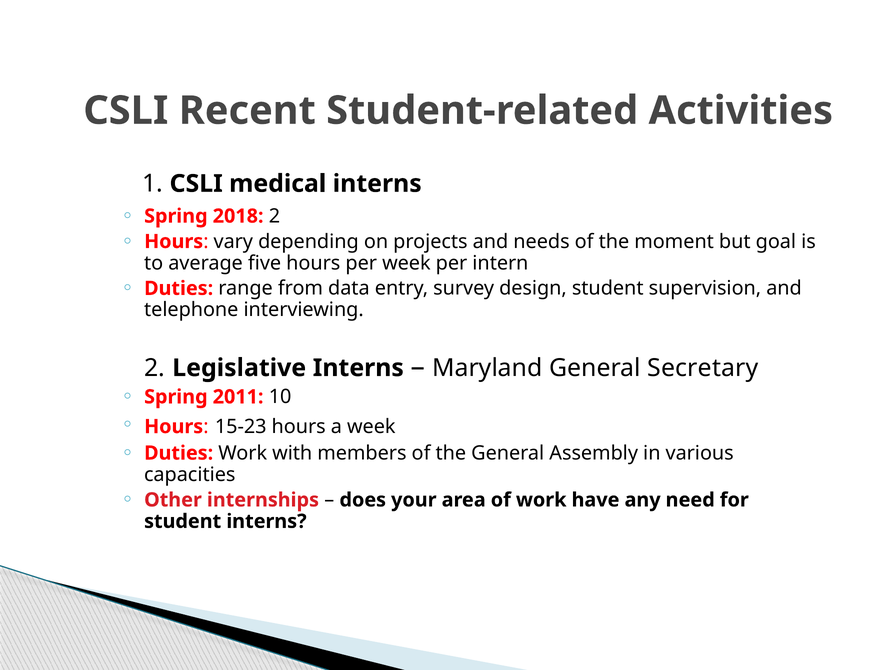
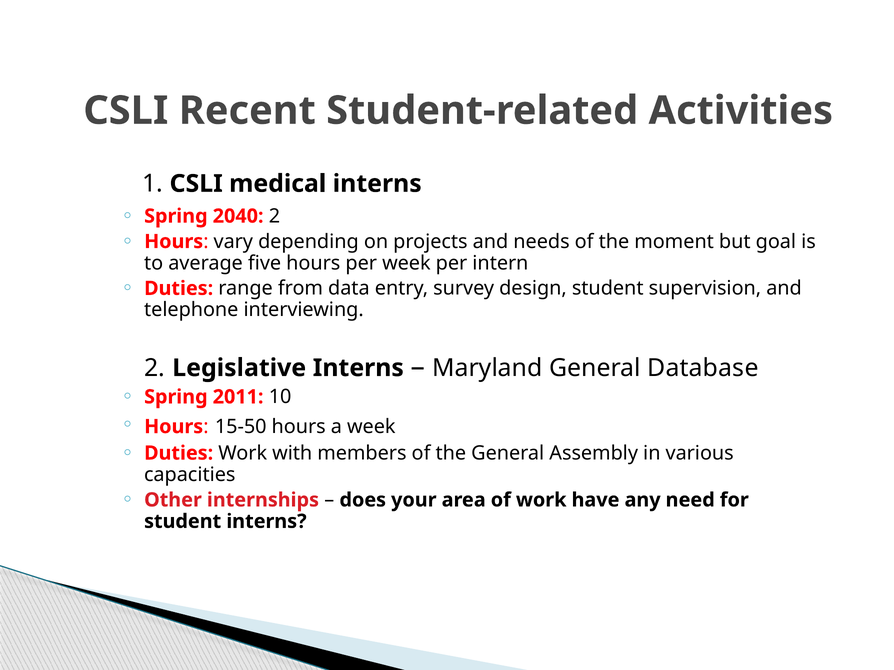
2018: 2018 -> 2040 (238, 216)
Secretary: Secretary -> Database (703, 368)
15-23: 15-23 -> 15-50 (241, 427)
